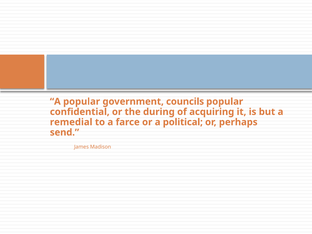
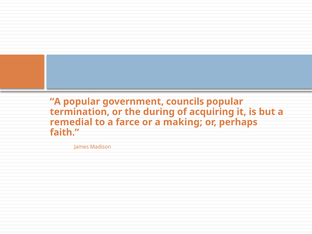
confidential: confidential -> termination (80, 112)
political: political -> making (183, 122)
send: send -> faith (64, 132)
